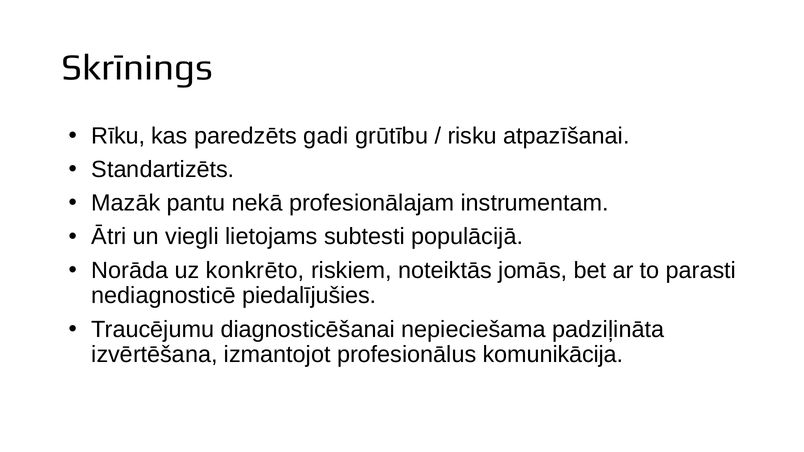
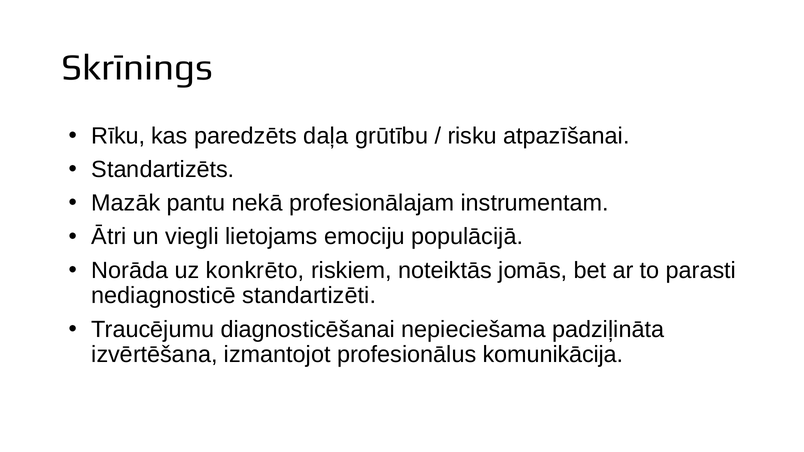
gadi: gadi -> daļa (326, 136)
subtesti: subtesti -> emociju (364, 237)
piedalījušies: piedalījušies -> standartizēti (309, 296)
